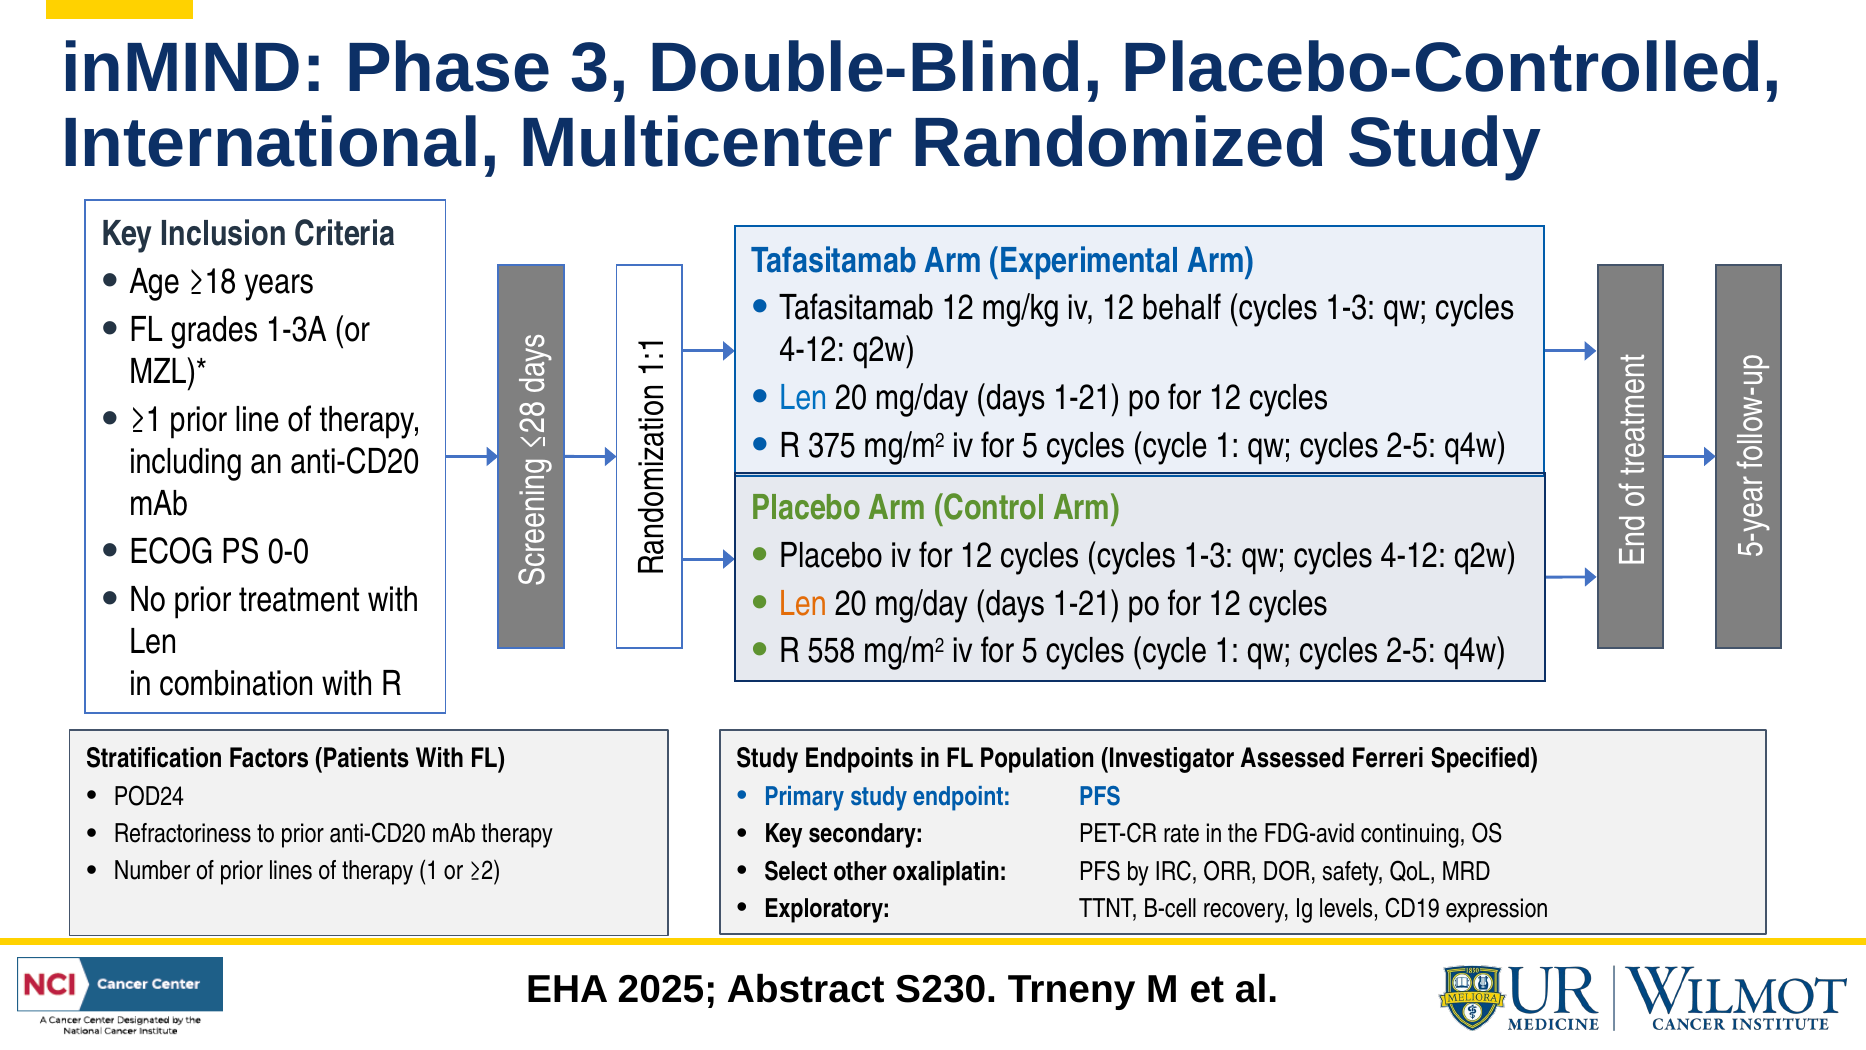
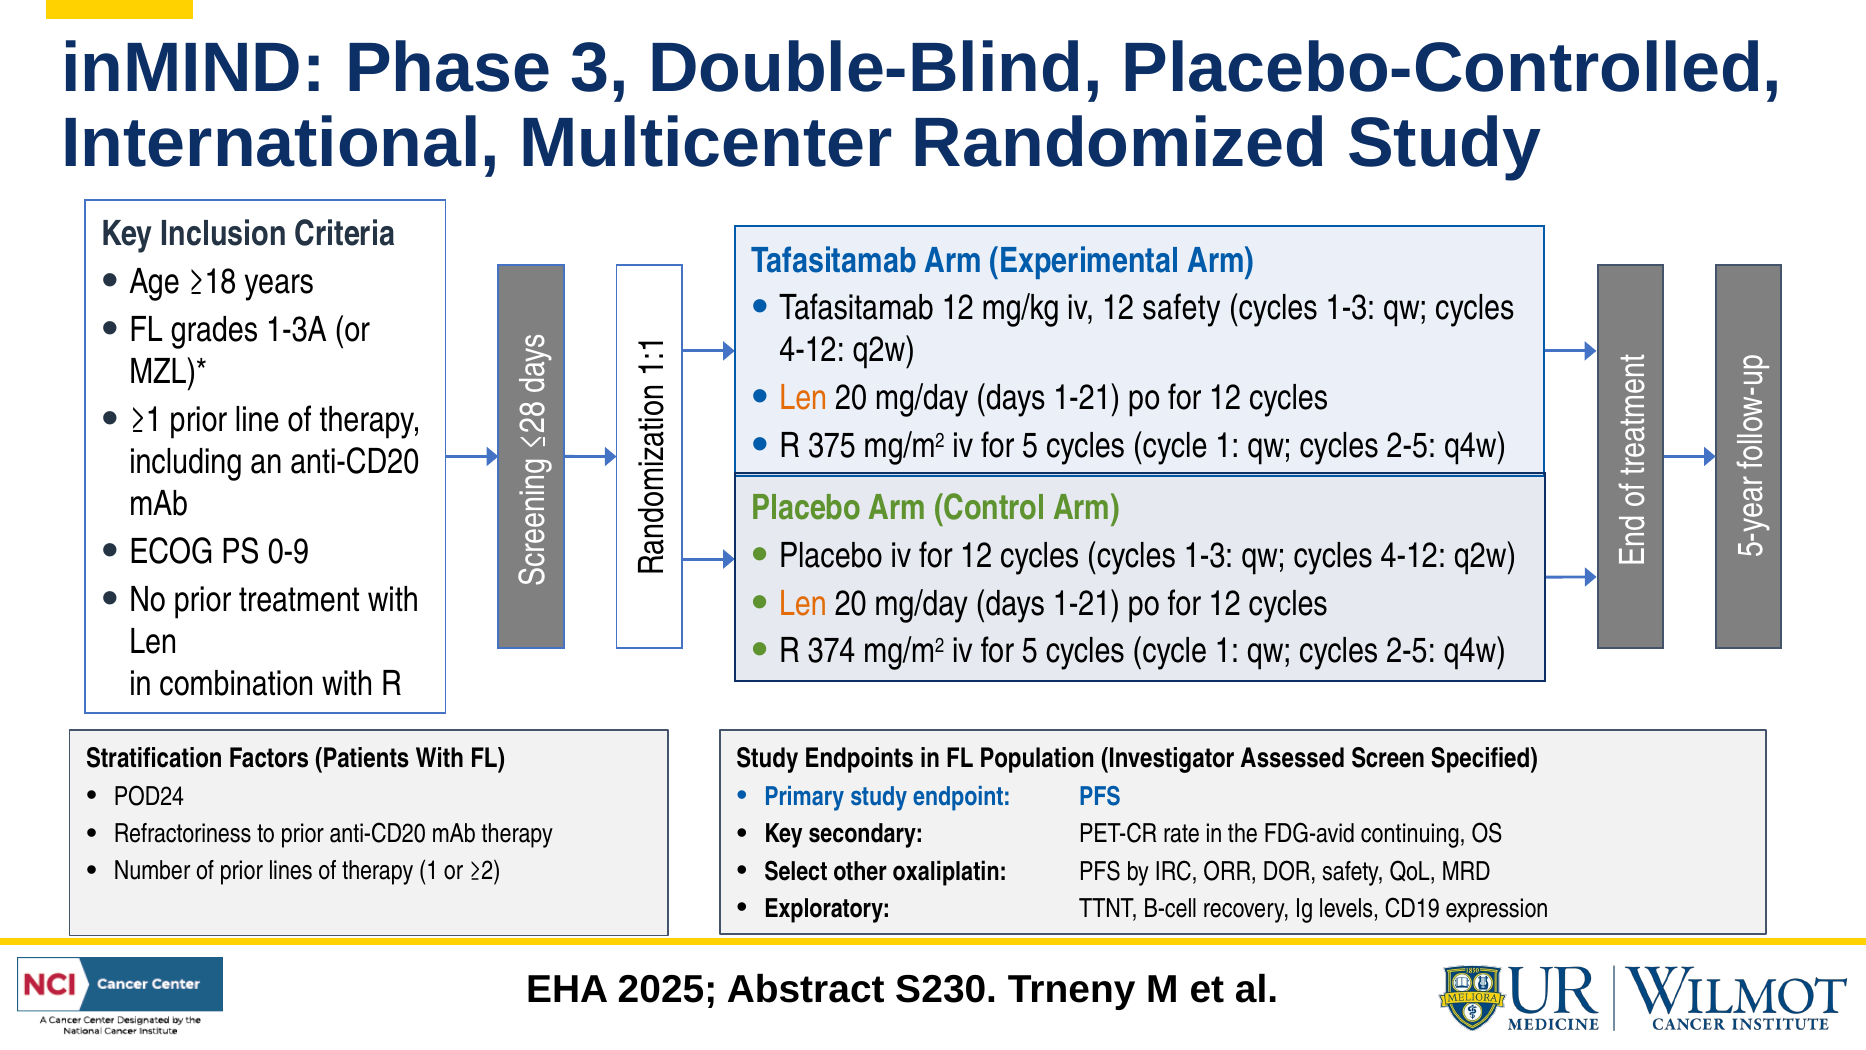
12 behalf: behalf -> safety (1181, 308)
Len colour: blue -> orange (803, 398)
0-0: 0-0 -> 0-9 (288, 551)
558: 558 -> 374 (832, 651)
Ferreri: Ferreri -> Screen (1388, 759)
